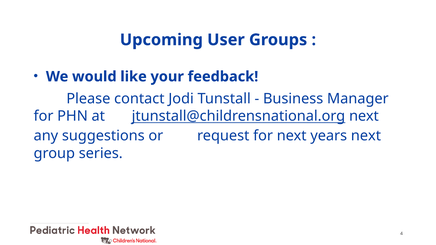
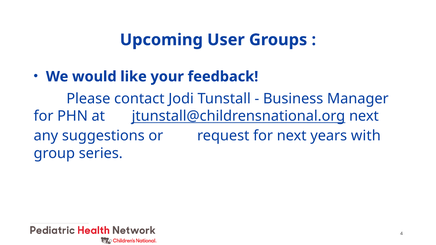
years next: next -> with (366, 136)
